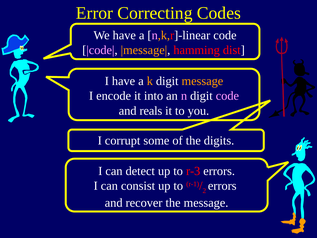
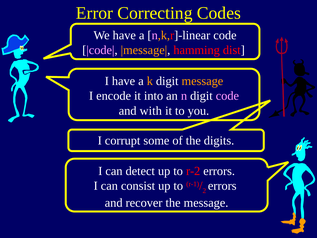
reals: reals -> with (151, 111)
r-3: r-3 -> r-2 (193, 171)
